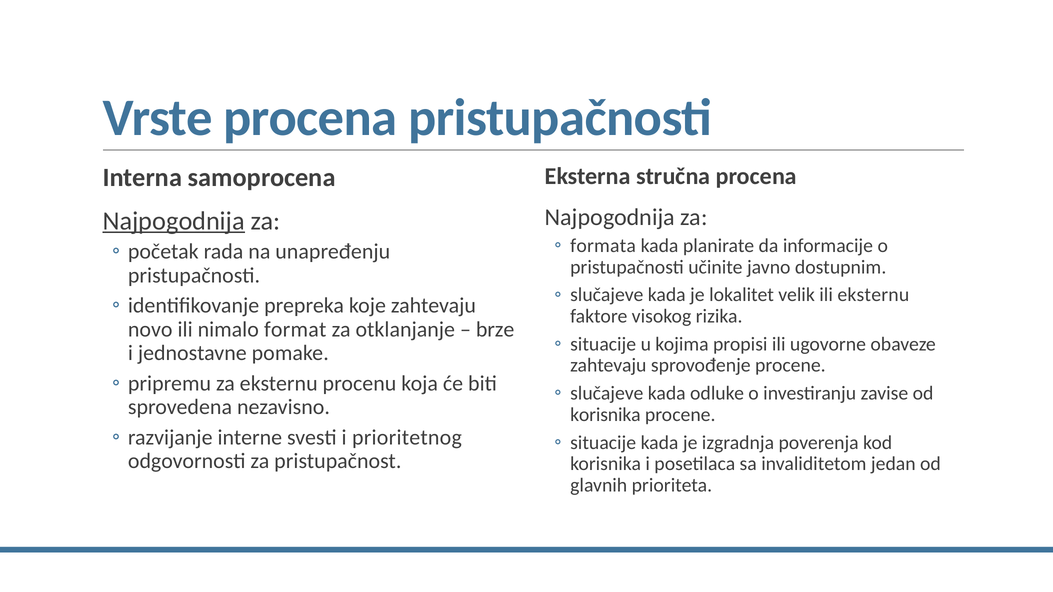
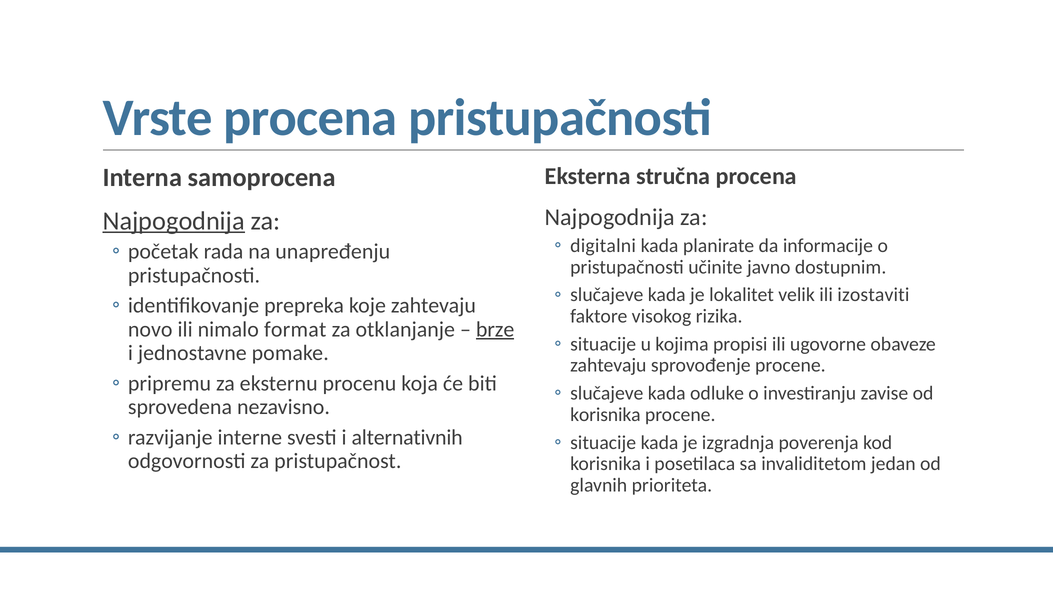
formata: formata -> digitalni (603, 246)
ili eksternu: eksternu -> izostaviti (873, 295)
brze underline: none -> present (495, 329)
prioritetnog: prioritetnog -> alternativnih (407, 438)
